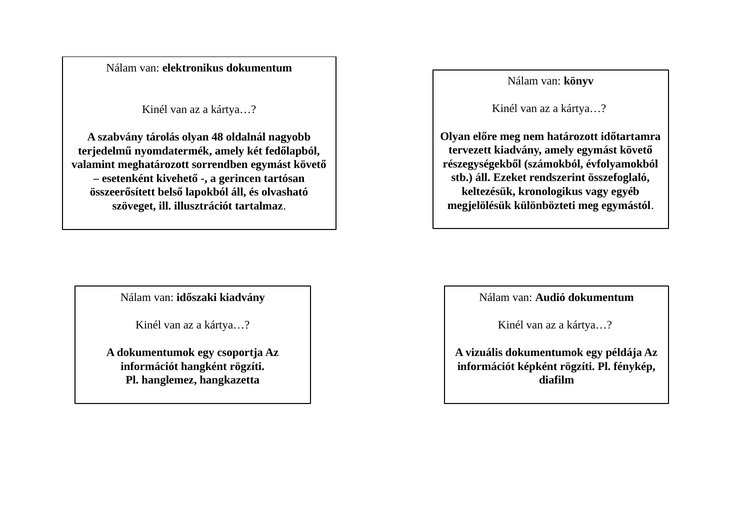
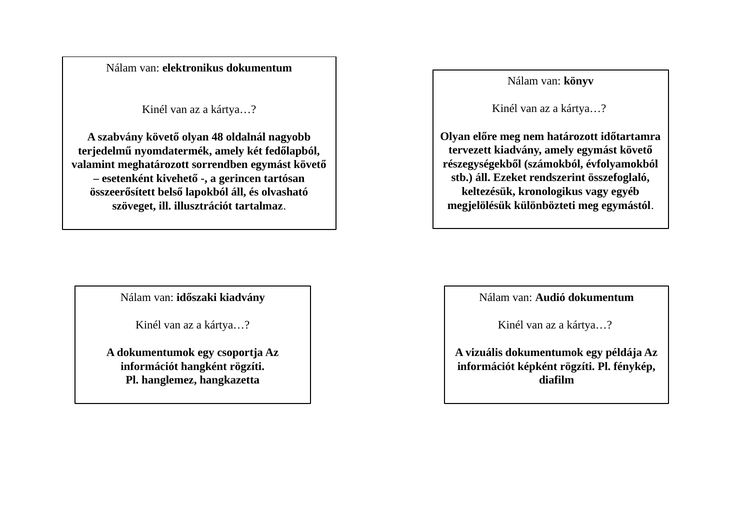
szabvány tárolás: tárolás -> követő (163, 137)
